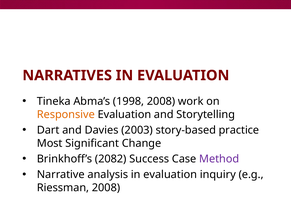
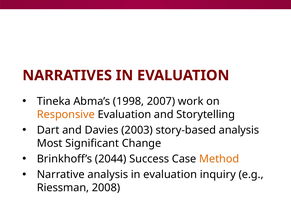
1998 2008: 2008 -> 2007 (161, 101)
story-based practice: practice -> analysis (239, 130)
2082: 2082 -> 2044 (111, 159)
Method colour: purple -> orange (219, 159)
